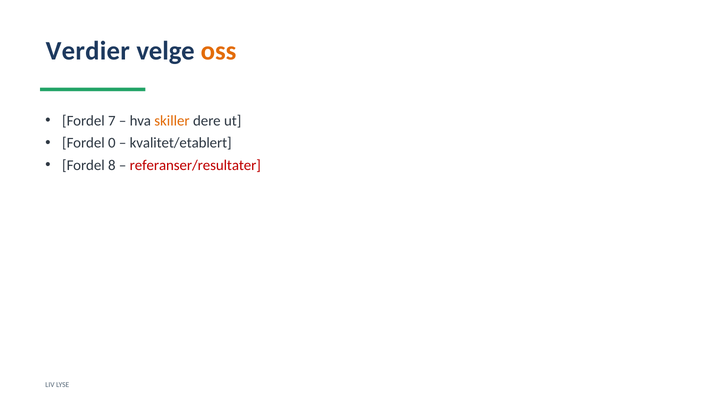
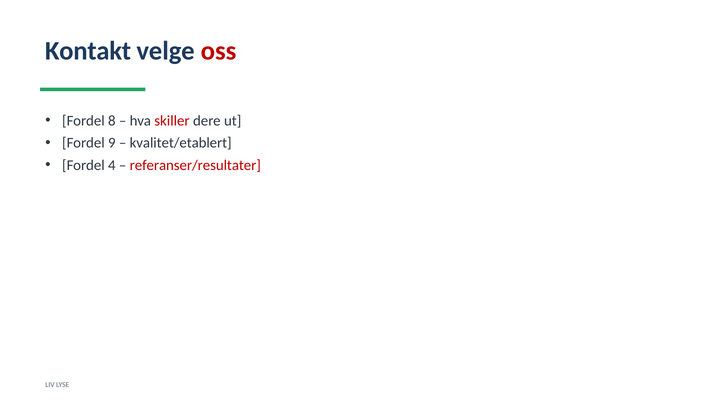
Verdier: Verdier -> Kontakt (88, 51)
oss colour: orange -> red (219, 51)
7: 7 -> 8 (112, 121)
skiller colour: orange -> red (172, 121)
0: 0 -> 9 (112, 143)
8: 8 -> 4 (112, 165)
